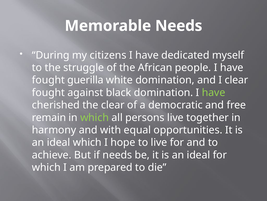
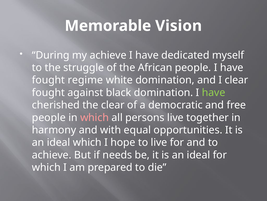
Memorable Needs: Needs -> Vision (179, 26)
my citizens: citizens -> achieve (108, 55)
guerilla: guerilla -> regime (85, 80)
remain: remain -> people (49, 117)
which colour: light green -> pink (95, 117)
